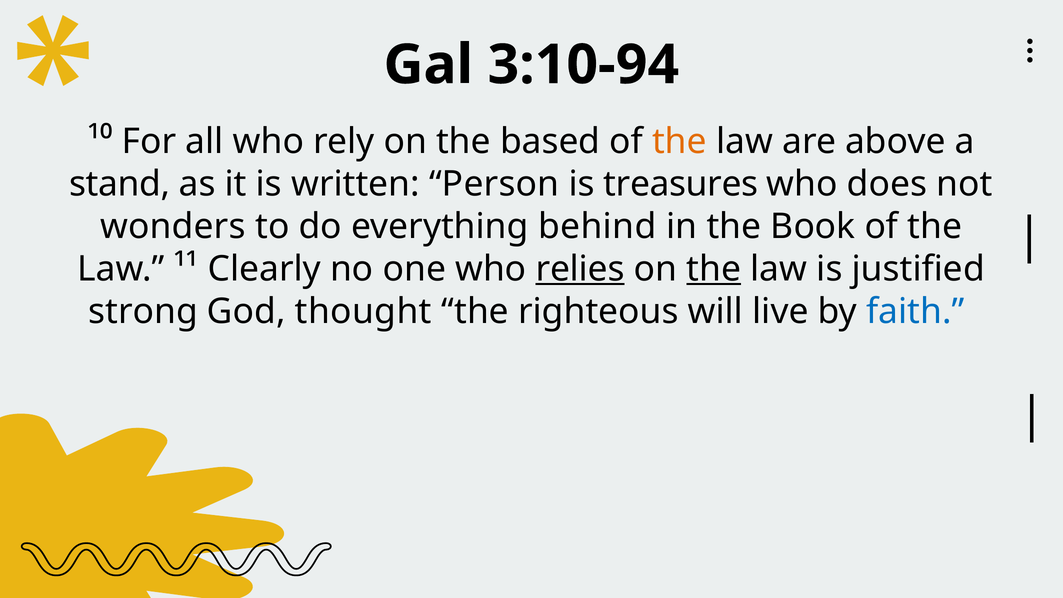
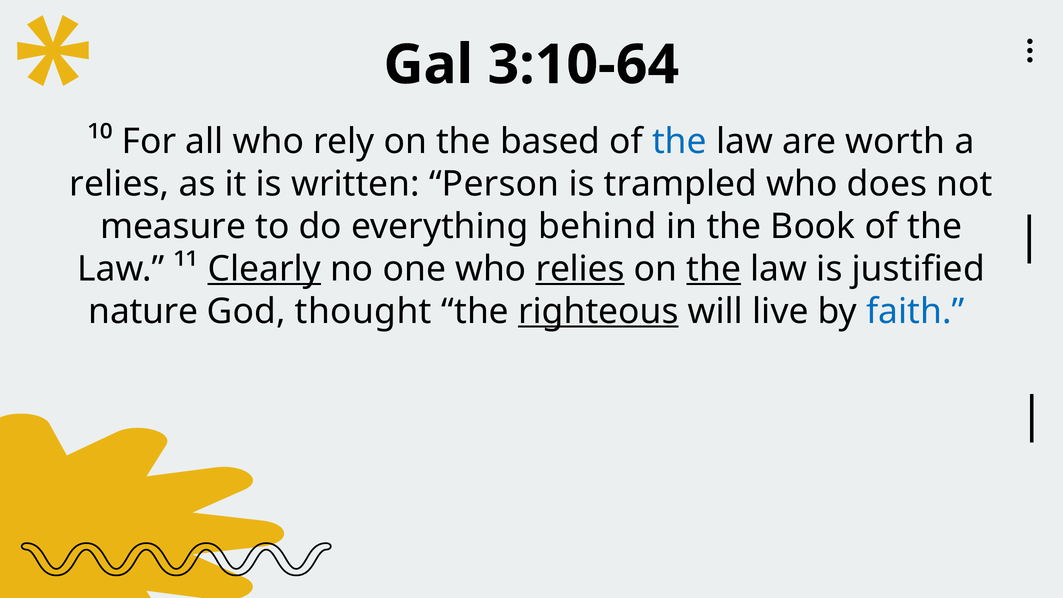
3:10-94: 3:10-94 -> 3:10-64 (583, 65)
the colour: orange -> blue (679, 141)
above: above -> worth (895, 141)
stand: stand -> relies (119, 184)
treasures: treasures -> trampled (681, 184)
wonders: wonders -> measure (173, 226)
Clearly underline: none -> present (264, 269)
strong: strong -> nature (143, 311)
righteous underline: none -> present (598, 311)
